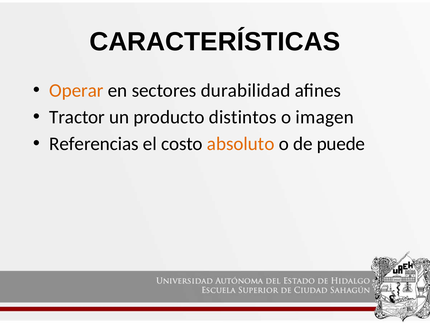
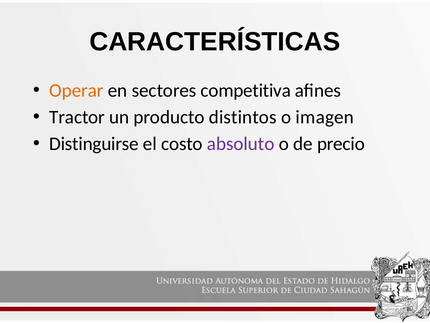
durabilidad: durabilidad -> competitiva (246, 90)
Referencias: Referencias -> Distinguirse (94, 144)
absoluto colour: orange -> purple (241, 144)
puede: puede -> precio (341, 144)
